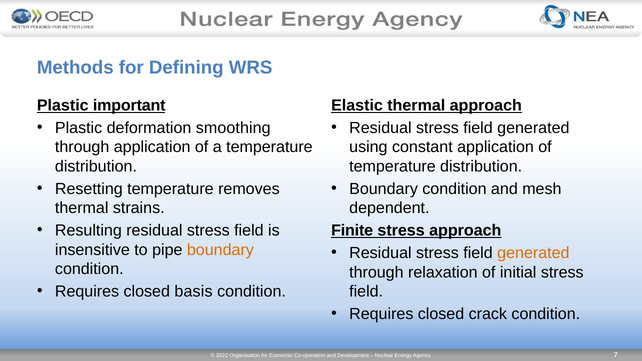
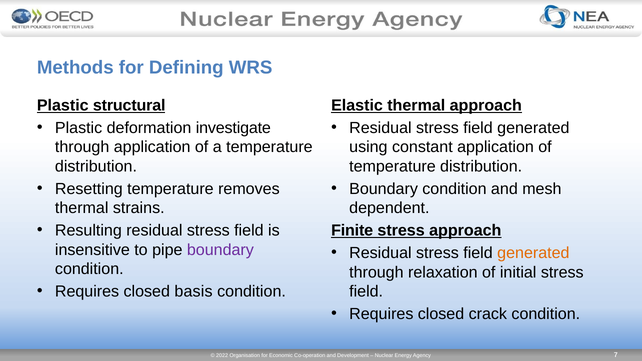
important: important -> structural (129, 105)
smoothing: smoothing -> investigate (233, 128)
boundary colour: orange -> purple (220, 250)
